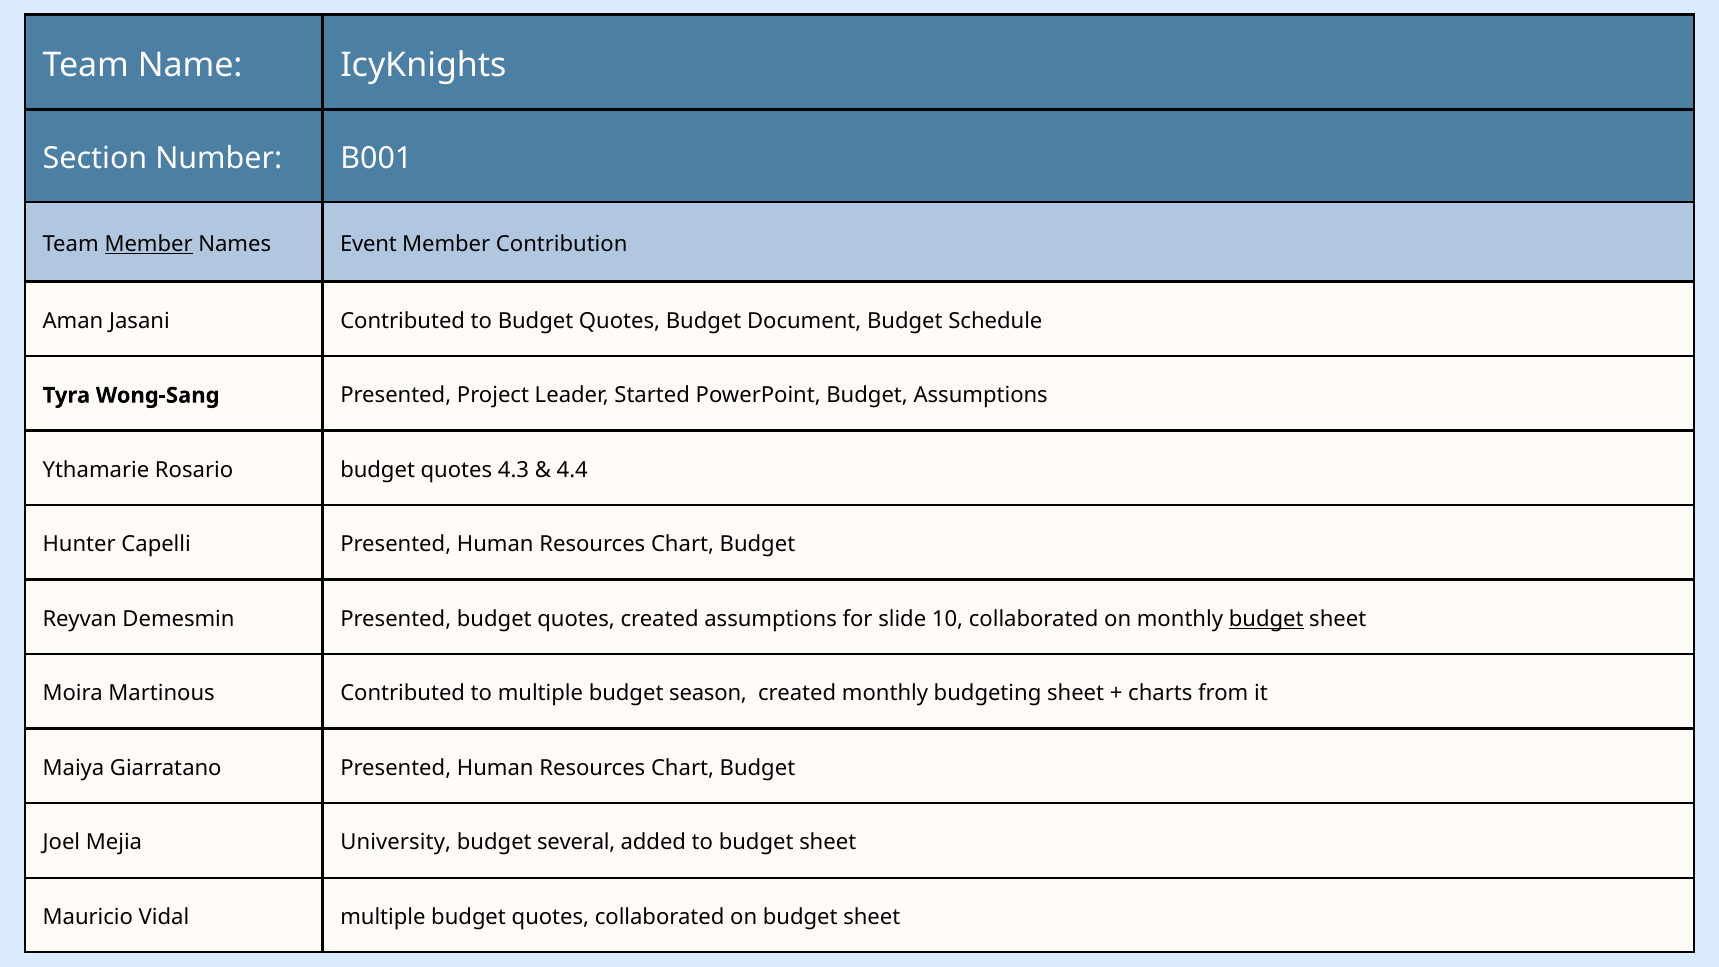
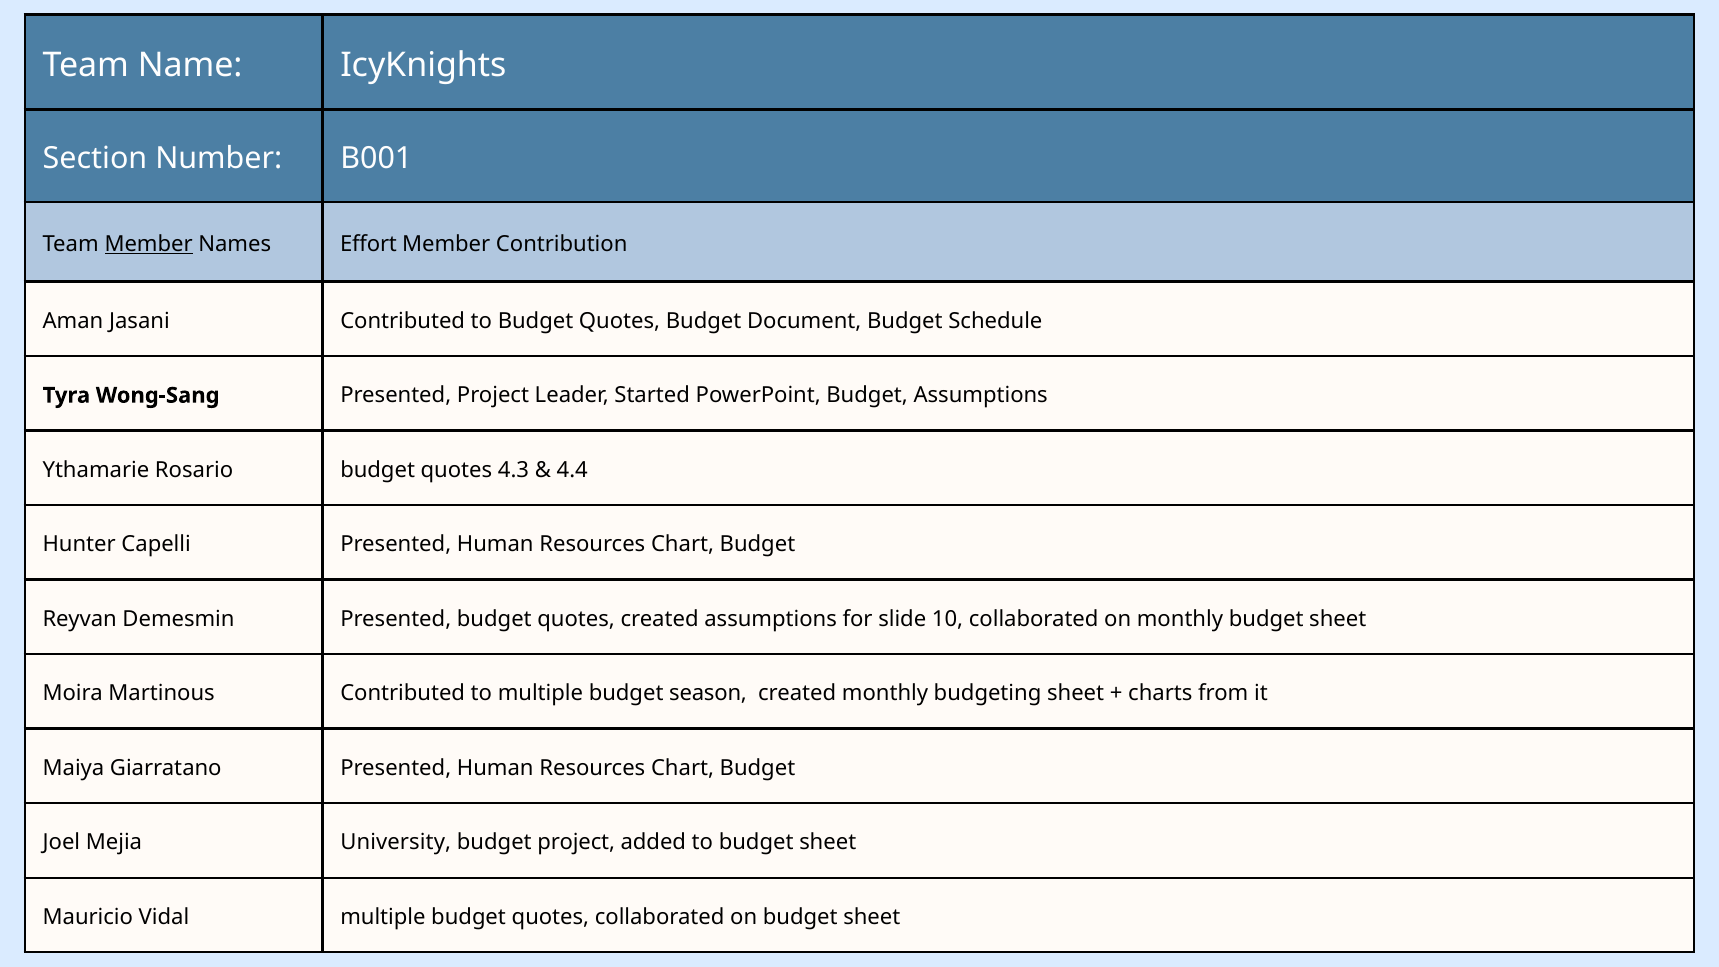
Event: Event -> Effort (368, 244)
budget underline: present -> none (1266, 619)
budget several: several -> project (576, 842)
